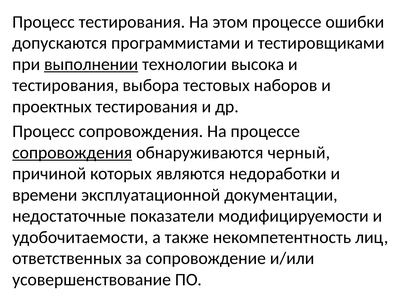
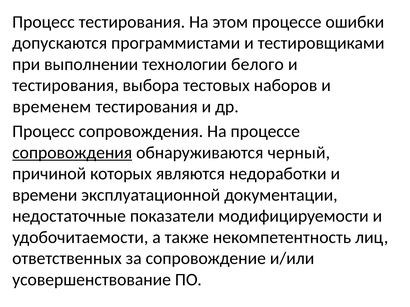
выполнении underline: present -> none (91, 64)
высока: высока -> белого (257, 64)
проектных: проектных -> временем (52, 107)
